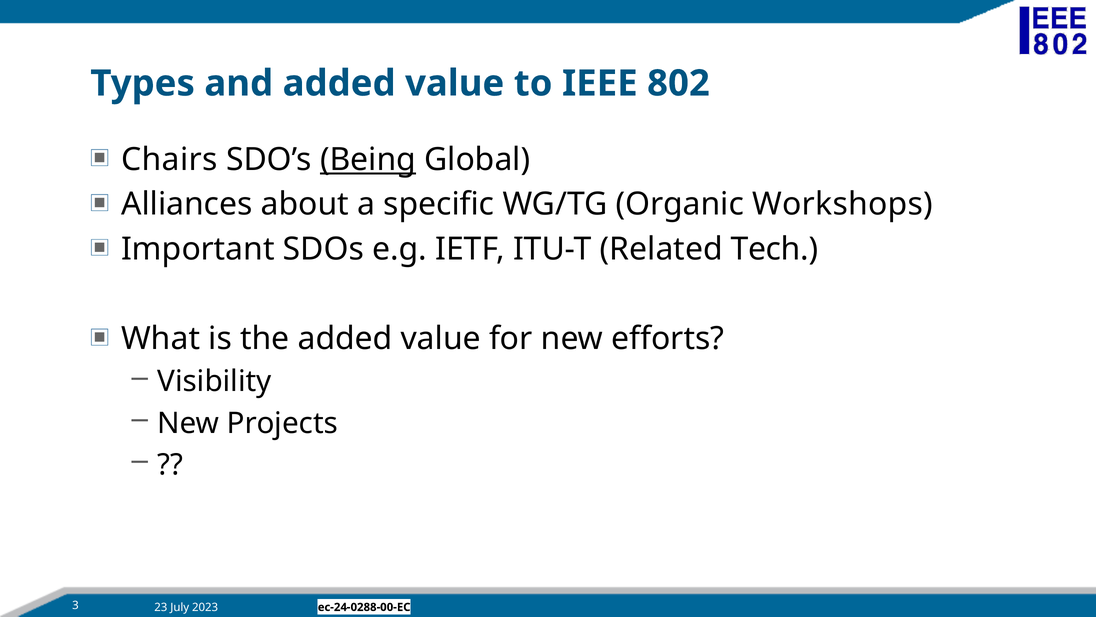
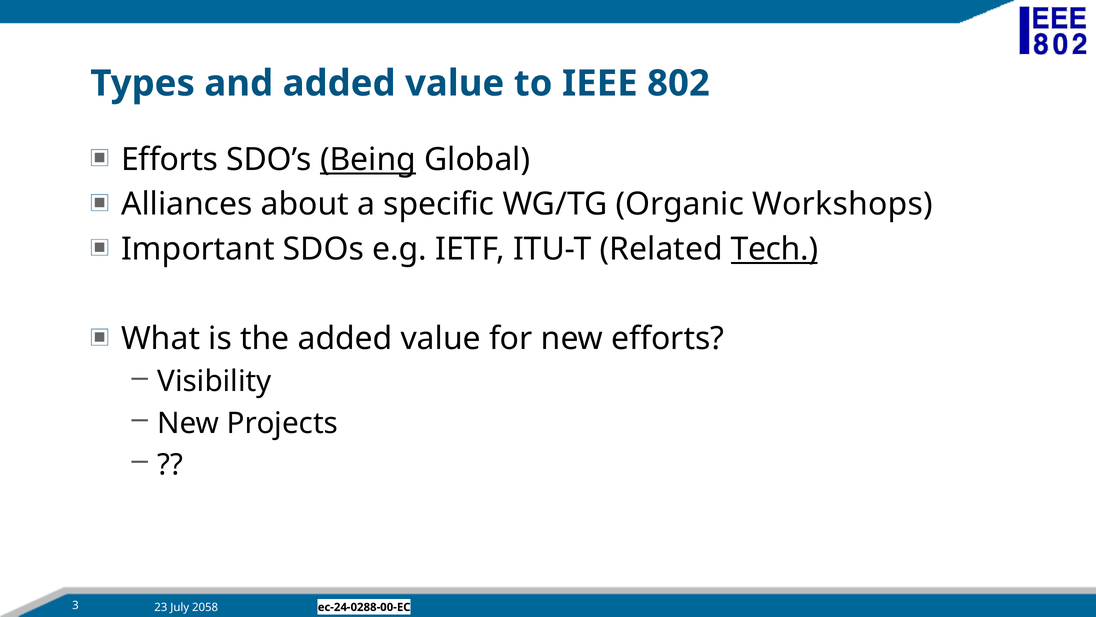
Chairs: Chairs -> Efforts (170, 159)
Tech underline: none -> present (774, 249)
2023: 2023 -> 2058 (205, 607)
